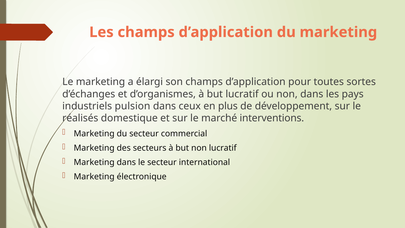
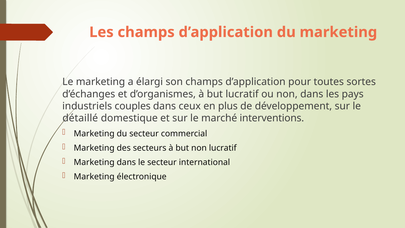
pulsion: pulsion -> couples (133, 106)
réalisés: réalisés -> détaillé (80, 118)
